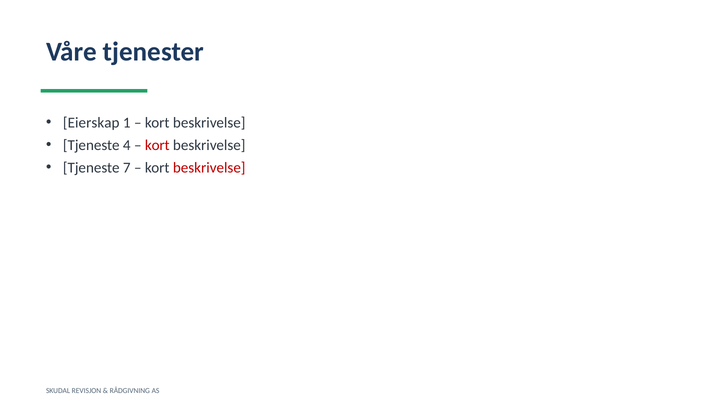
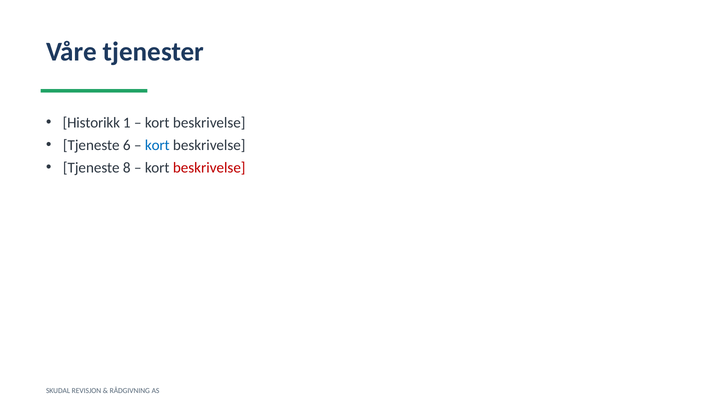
Eierskap: Eierskap -> Historikk (91, 122)
4: 4 -> 6 (127, 145)
kort colour: red -> blue (157, 145)
7: 7 -> 8 (127, 168)
